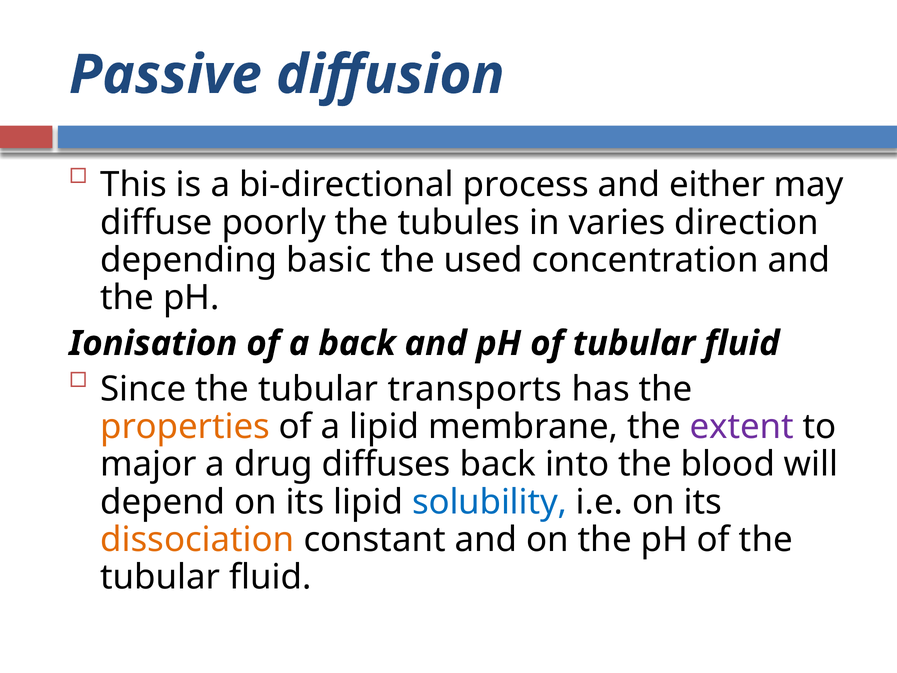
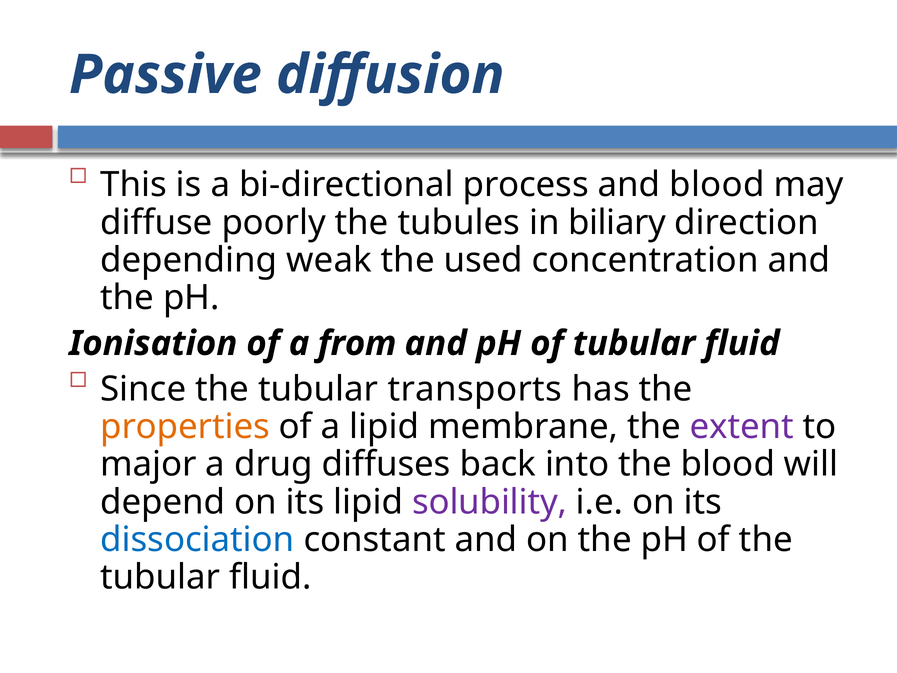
and either: either -> blood (717, 185)
varies: varies -> biliary (617, 222)
basic: basic -> weak (329, 260)
a back: back -> from (357, 343)
solubility colour: blue -> purple (490, 502)
dissociation colour: orange -> blue (197, 540)
